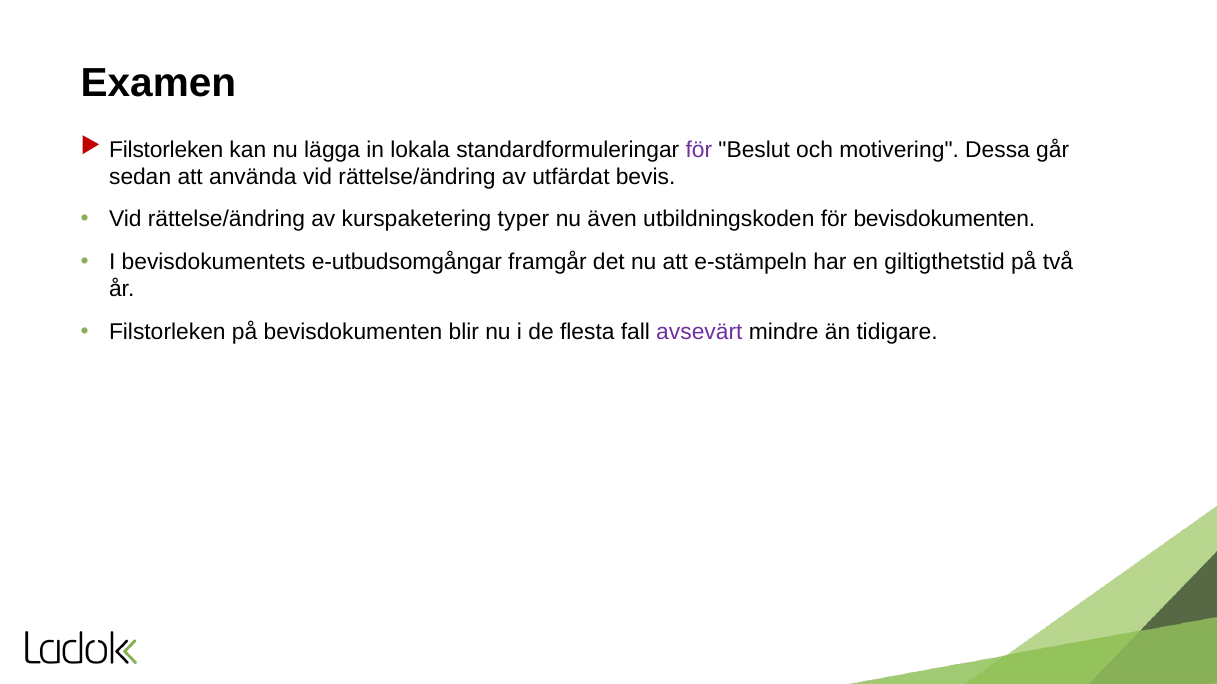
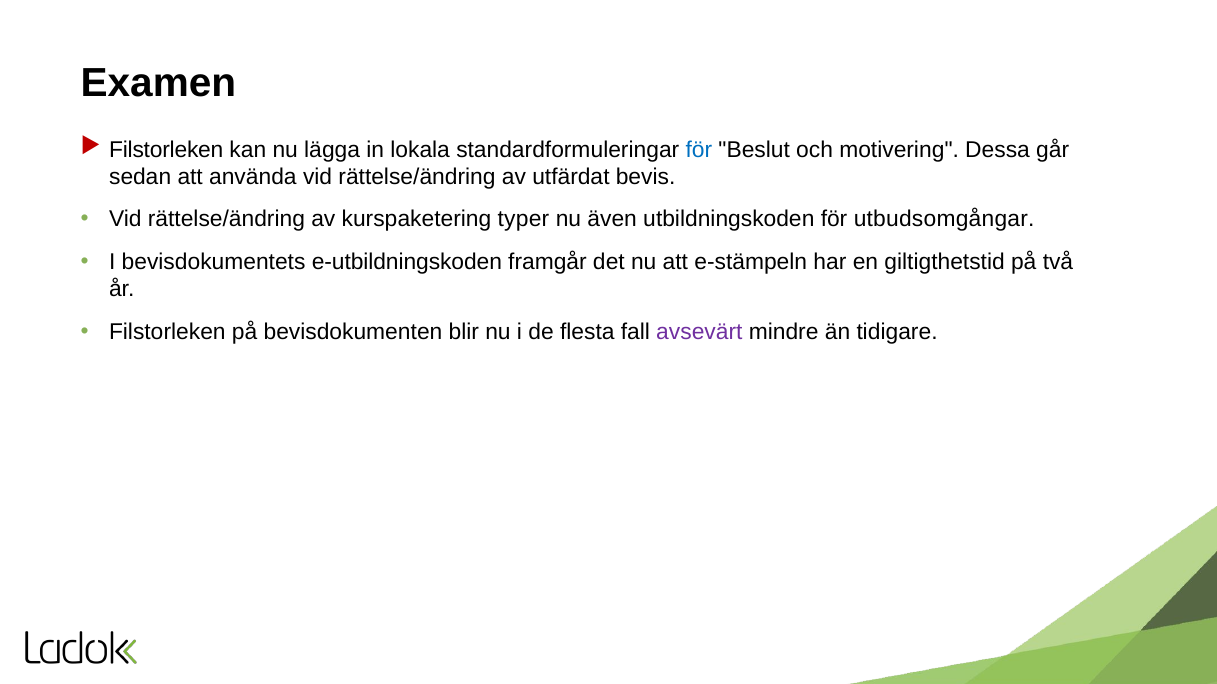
för colour: purple -> blue (699, 150)
för bevisdokumenten: bevisdokumenten -> utbudsomgångar (944, 220)
e-utbudsomgångar: e-utbudsomgångar -> e-utbildningskoden (407, 262)
